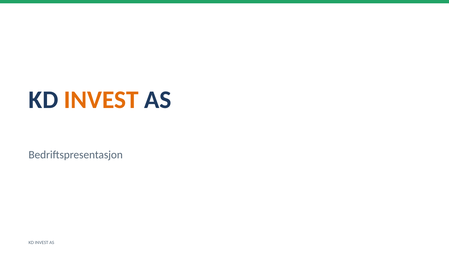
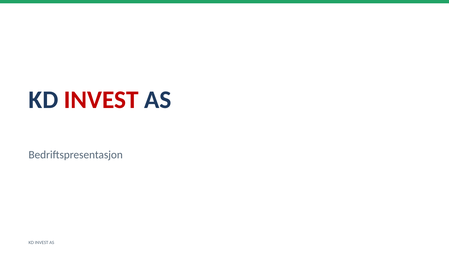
INVEST colour: orange -> red (101, 100)
